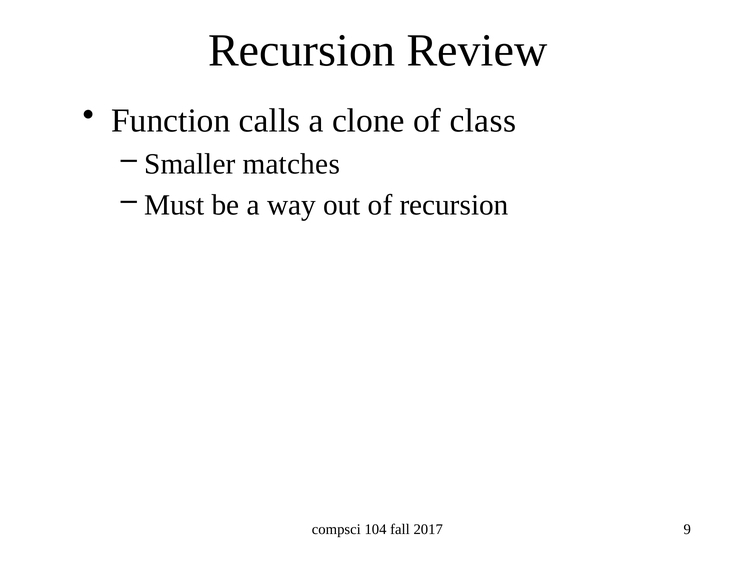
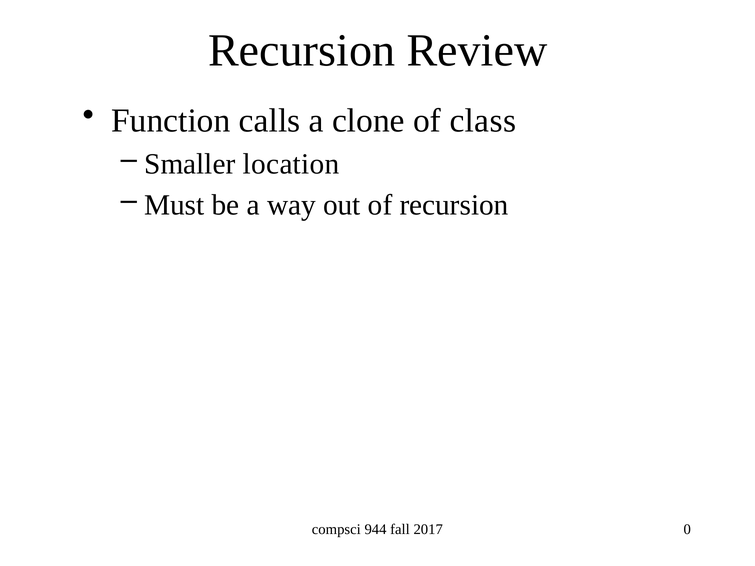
matches: matches -> location (291, 164)
104: 104 -> 944 (376, 530)
9: 9 -> 0 (687, 530)
